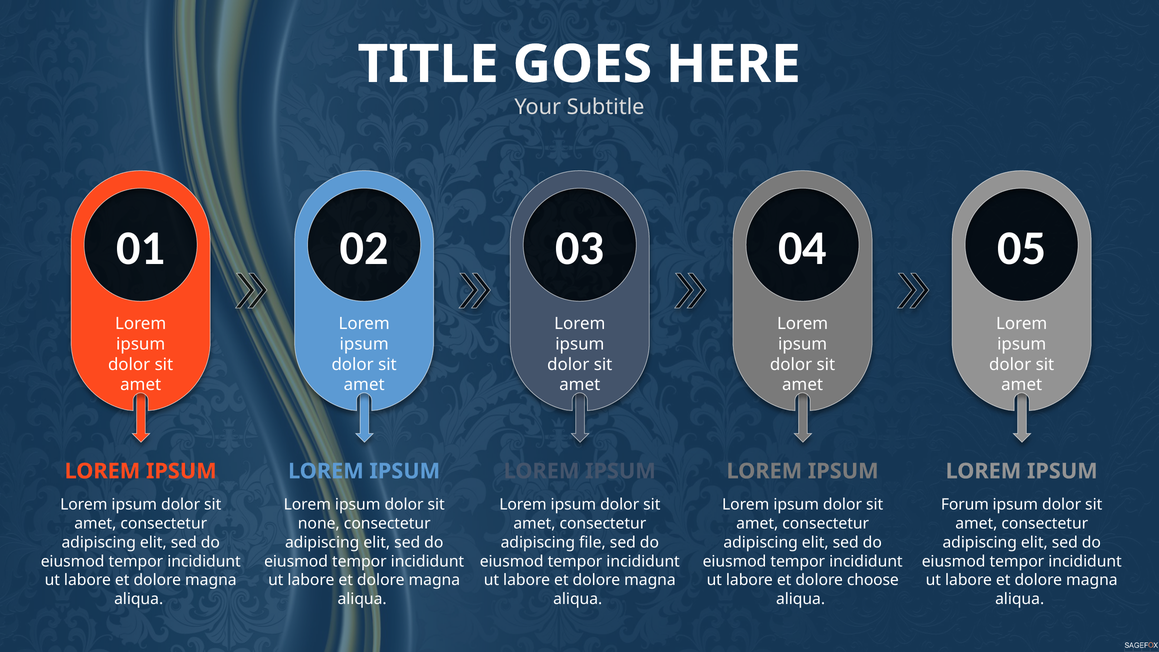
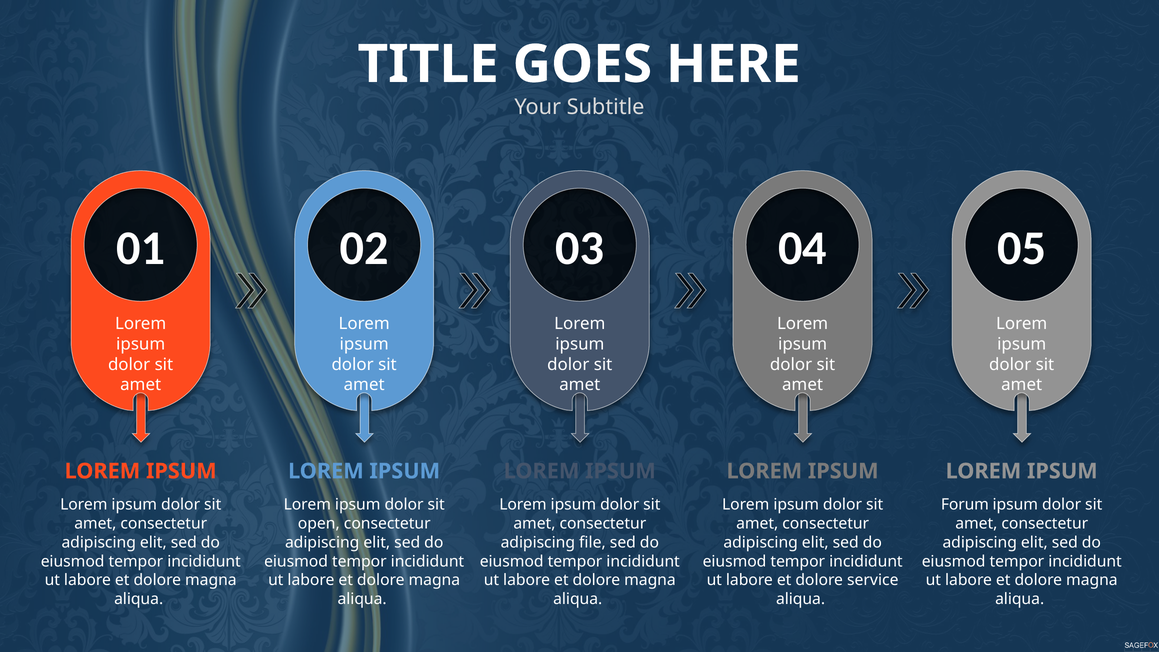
none: none -> open (319, 524)
choose: choose -> service (873, 580)
